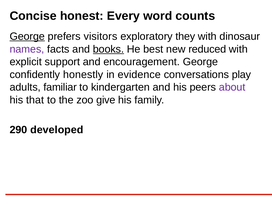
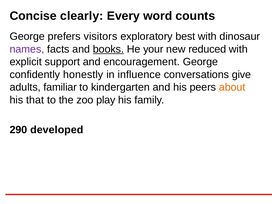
honest: honest -> clearly (82, 16)
George underline: present -> none (27, 36)
they: they -> best (185, 36)
best: best -> your (153, 49)
evidence: evidence -> influence (139, 75)
play: play -> give (241, 75)
about colour: purple -> orange (232, 87)
give: give -> play (106, 100)
